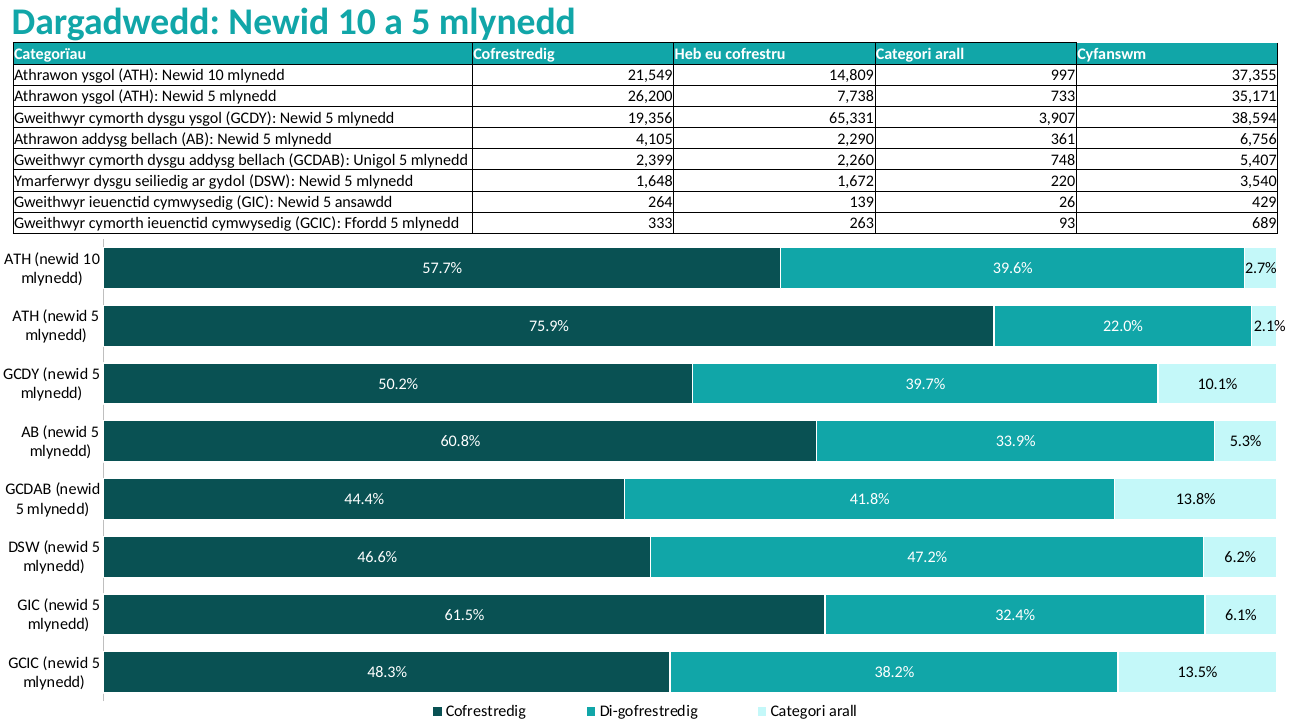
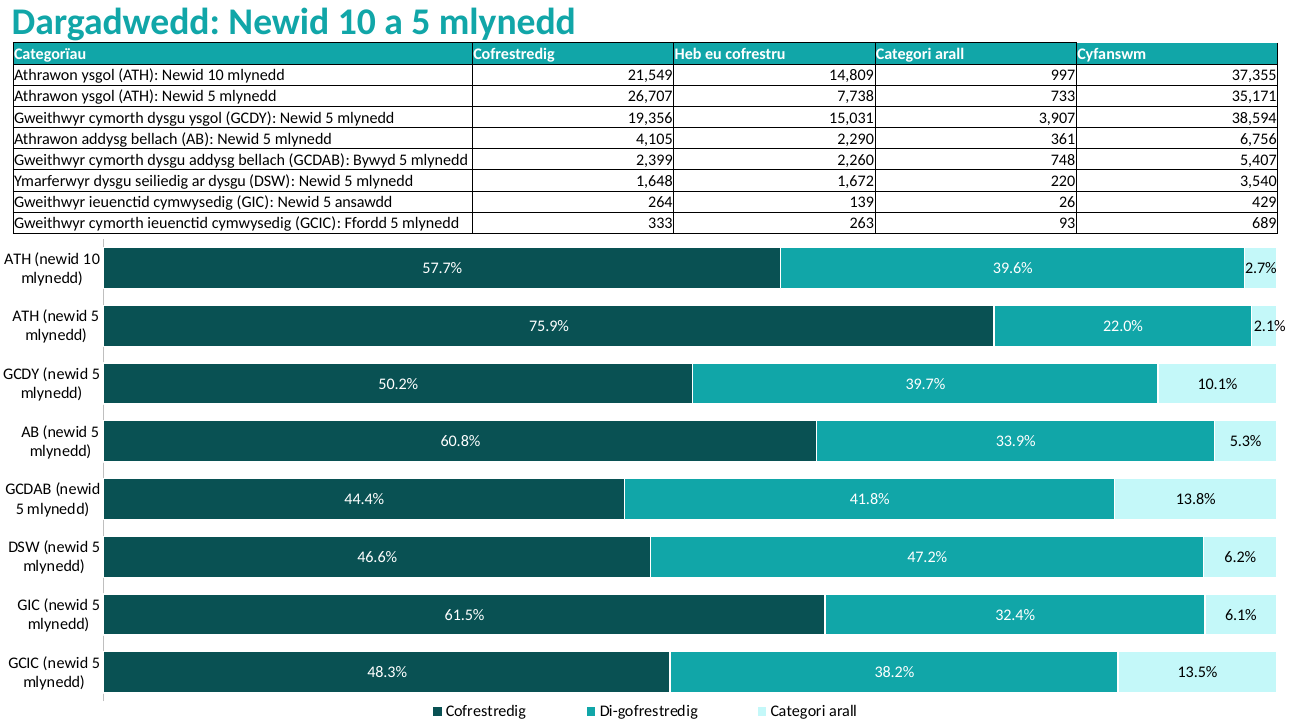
26,200: 26,200 -> 26,707 (650, 97)
65,331: 65,331 -> 15,031 (852, 118)
Unigol: Unigol -> Bywyd (375, 160)
ar gydol: gydol -> dysgu (227, 181)
